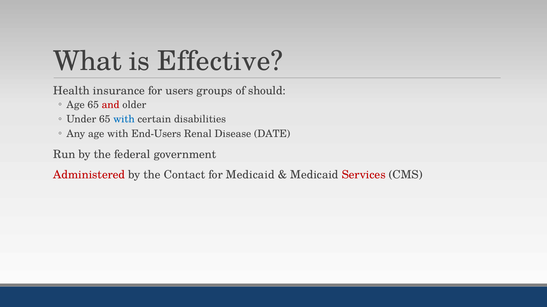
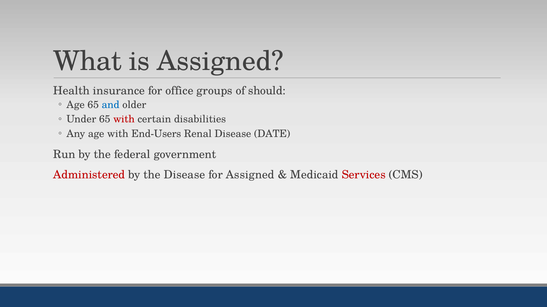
is Effective: Effective -> Assigned (220, 61)
users: users -> office (180, 91)
and colour: red -> blue (111, 105)
with colour: blue -> red (124, 119)
the Contact: Contact -> Disease (184, 175)
for Medicaid: Medicaid -> Assigned (250, 175)
